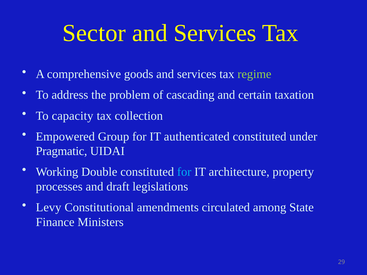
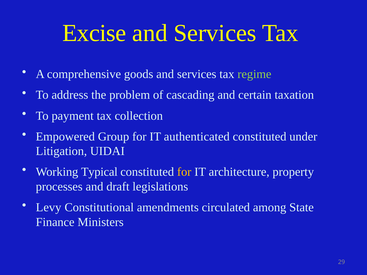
Sector: Sector -> Excise (94, 33)
capacity: capacity -> payment (73, 116)
Pragmatic: Pragmatic -> Litigation (61, 151)
Double: Double -> Typical (99, 172)
for colour: light blue -> yellow (184, 172)
